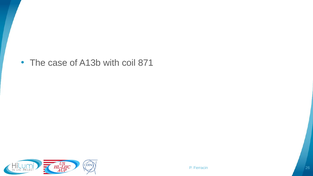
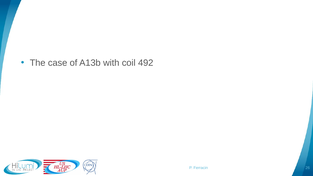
871: 871 -> 492 (146, 63)
